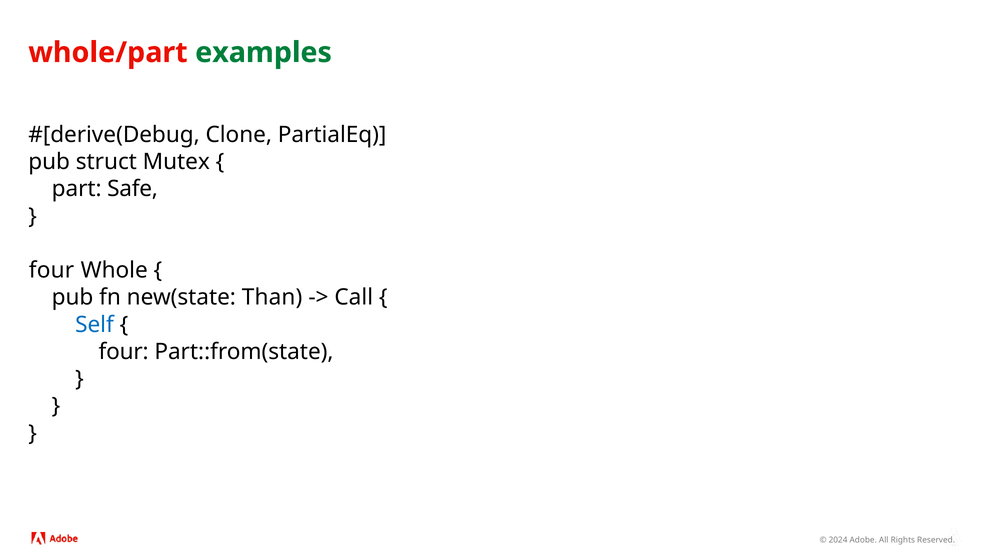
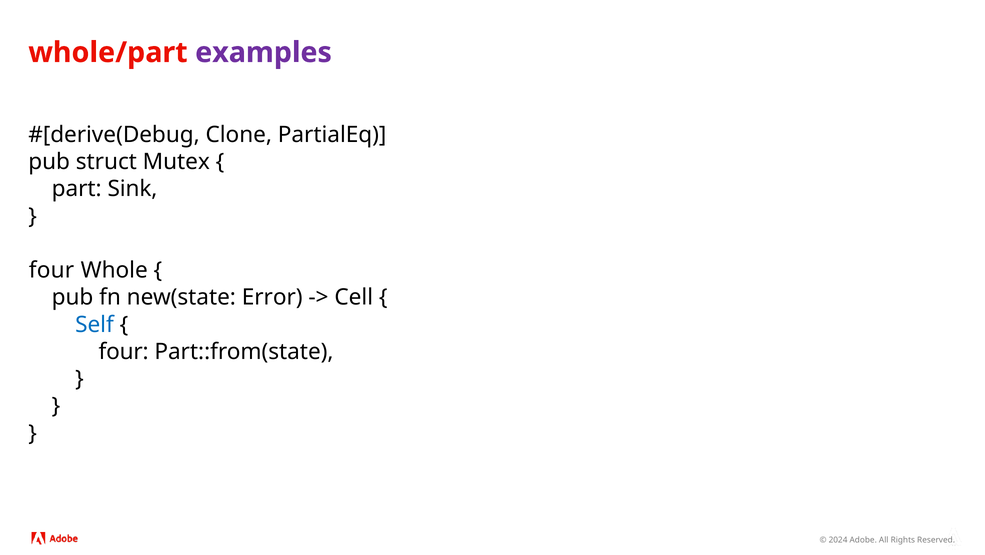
examples colour: green -> purple (263, 53)
Safe: Safe -> Sink (132, 189)
Than: Than -> Error (272, 297)
Call: Call -> Cell (354, 297)
